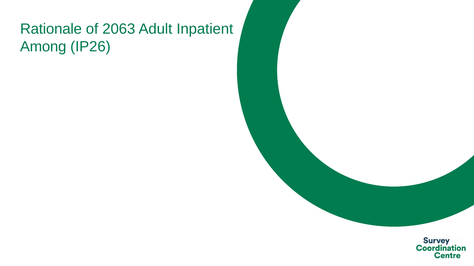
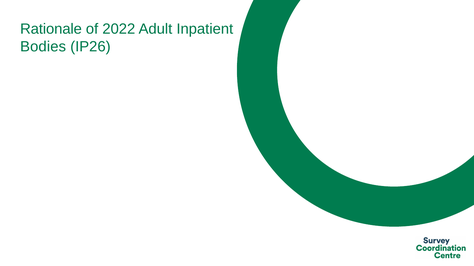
2063: 2063 -> 2022 (119, 29)
Among: Among -> Bodies (43, 47)
